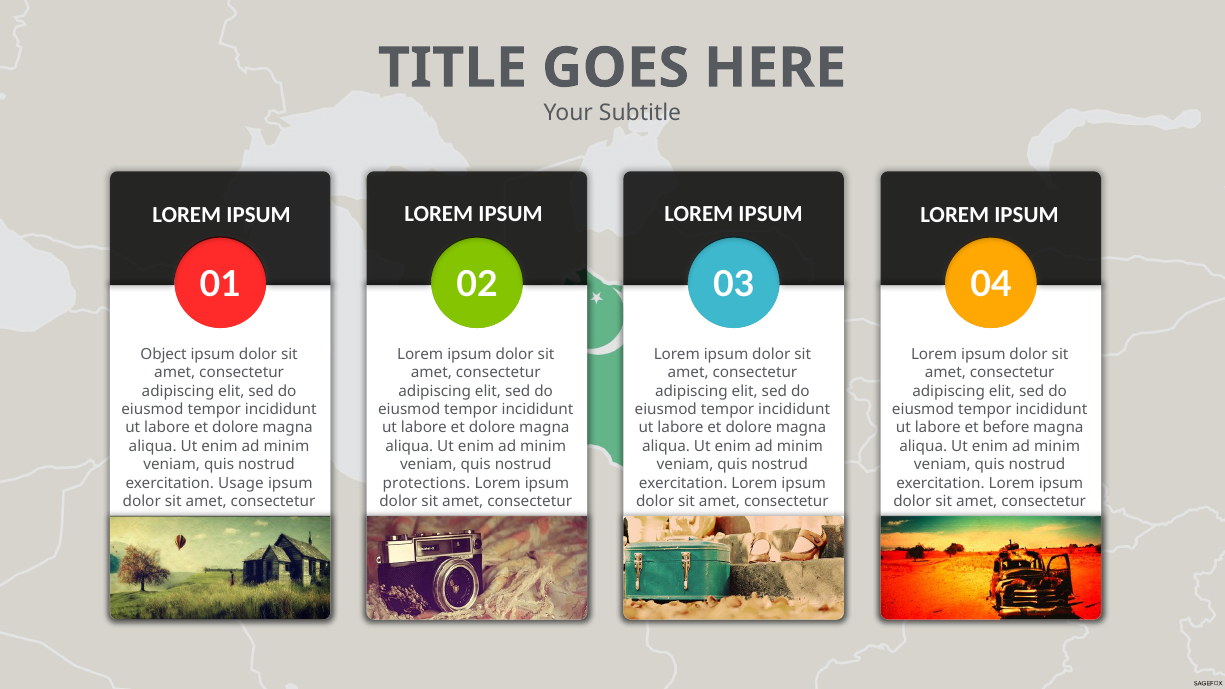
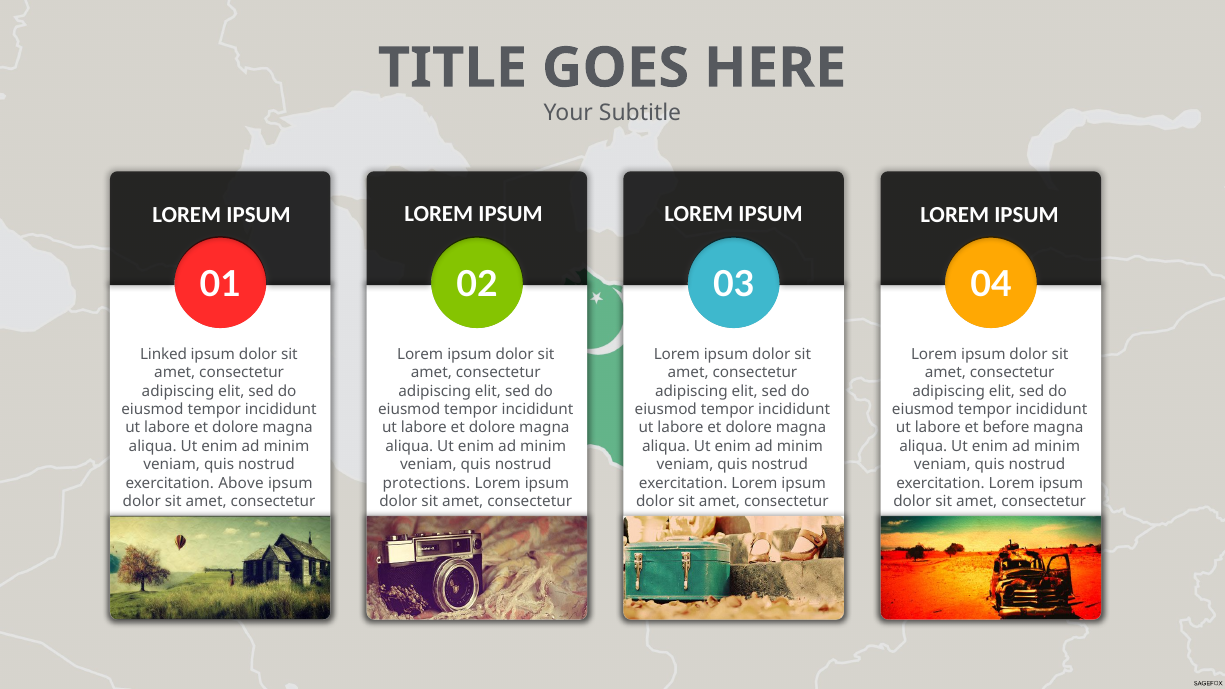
Object: Object -> Linked (164, 354)
Usage: Usage -> Above (241, 483)
